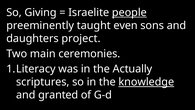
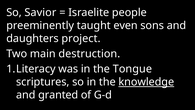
Giving: Giving -> Savior (40, 12)
people underline: present -> none (129, 12)
ceremonies: ceremonies -> destruction (89, 54)
Actually: Actually -> Tongue (132, 69)
